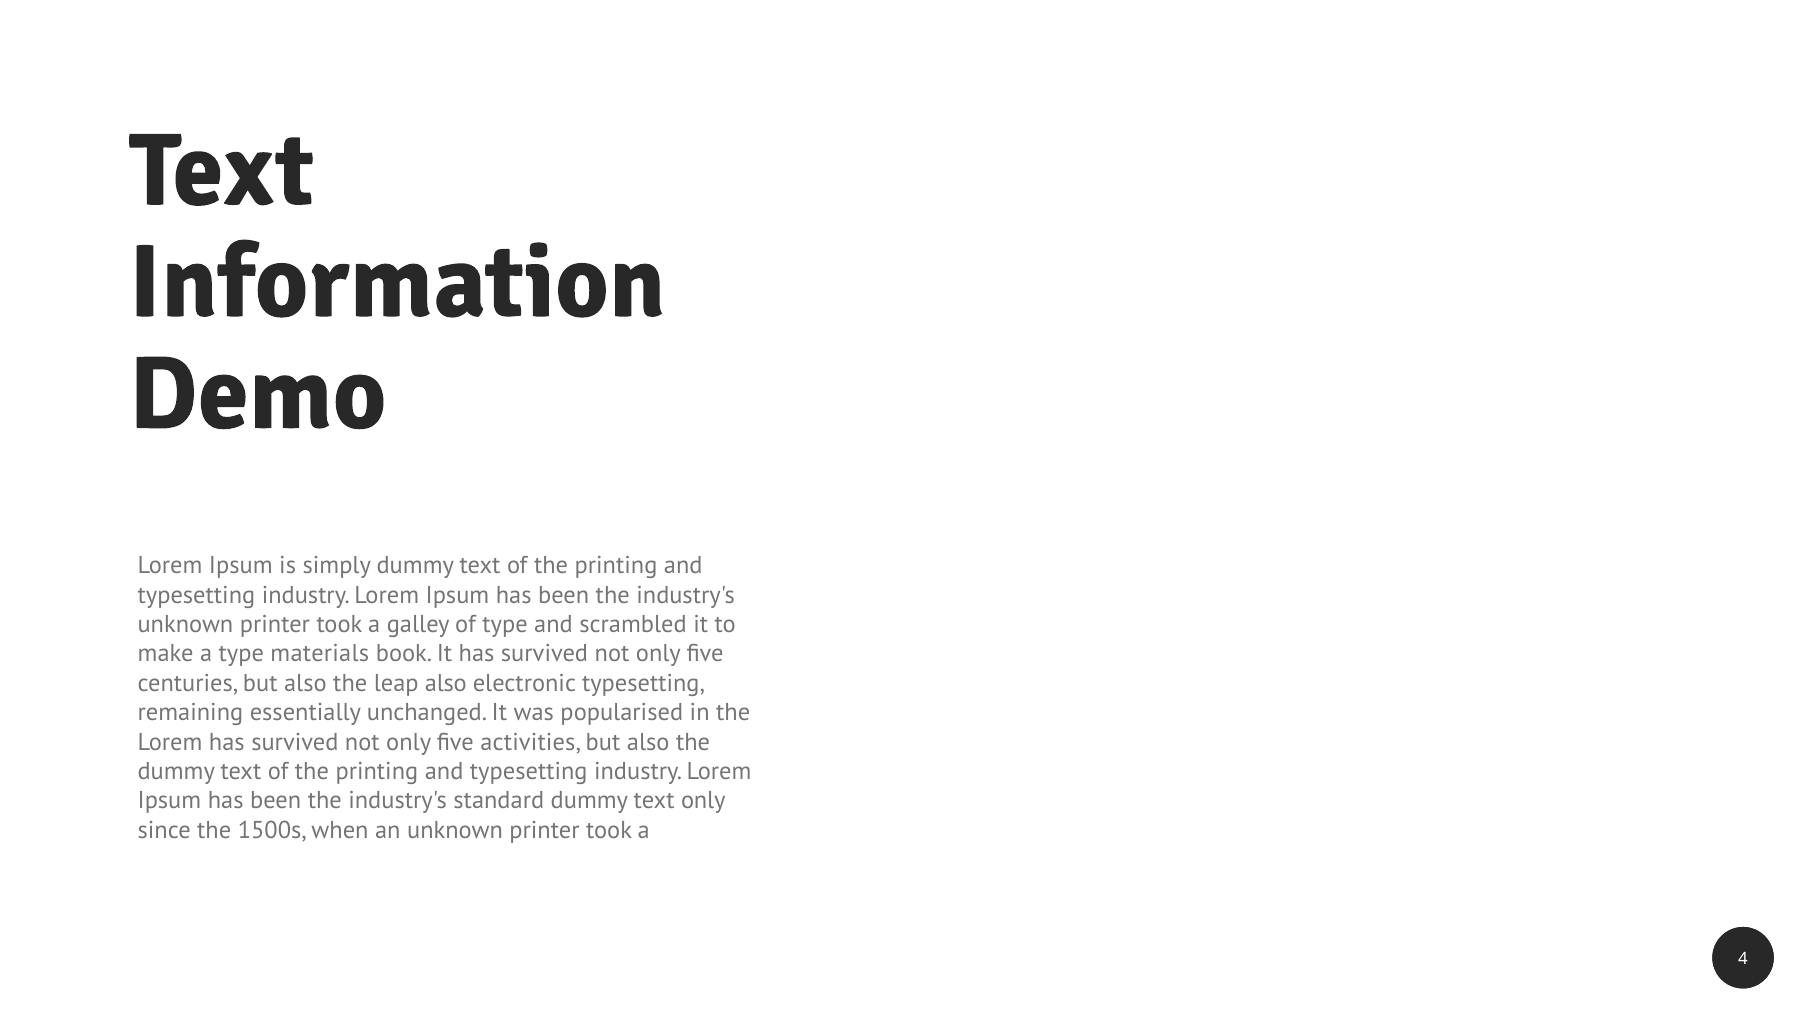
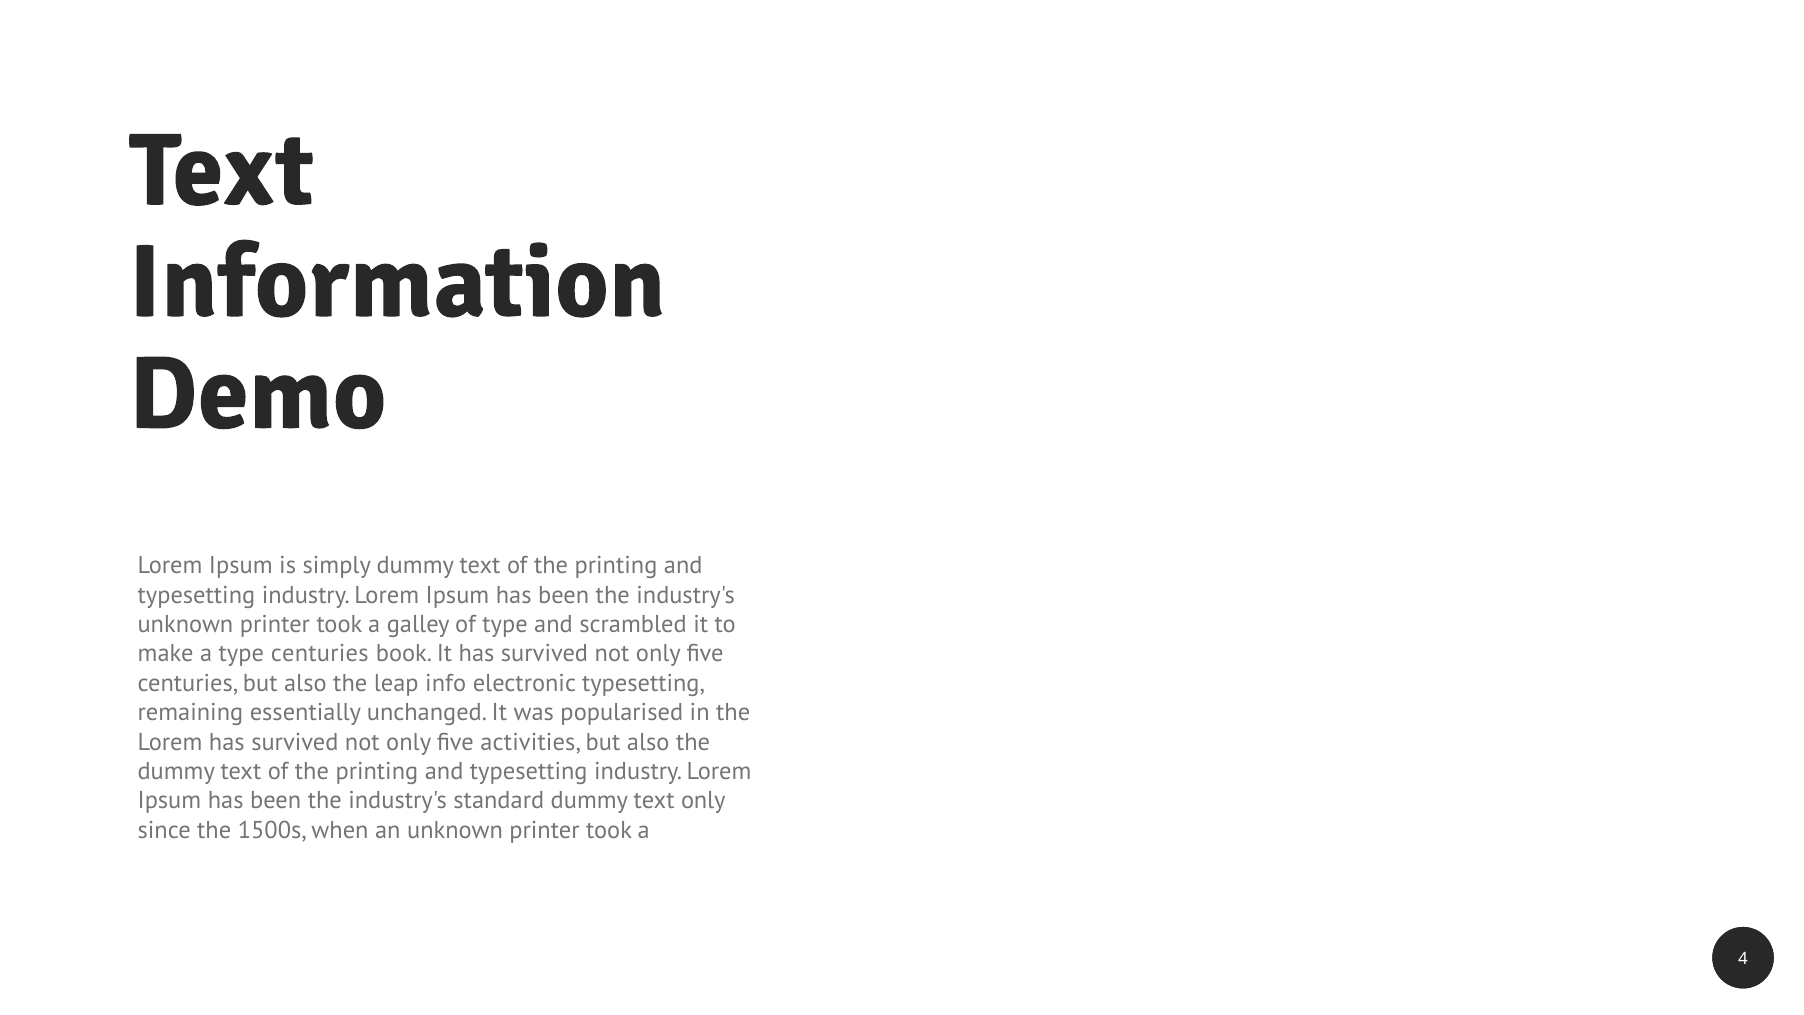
type materials: materials -> centuries (320, 654)
leap also: also -> info (446, 683)
